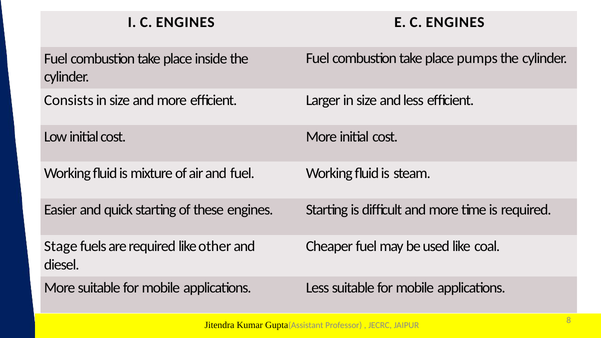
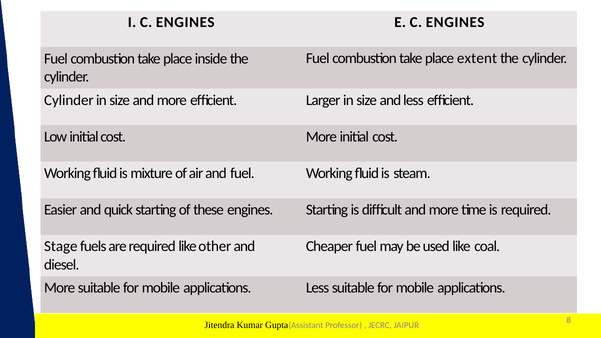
pumps: pumps -> extent (477, 58)
Consists: Consists -> Cylinder (69, 100)
